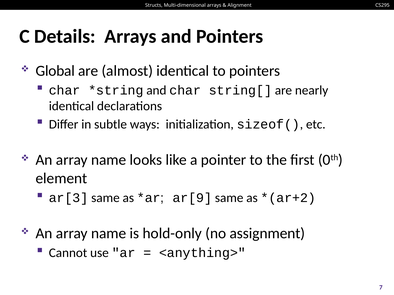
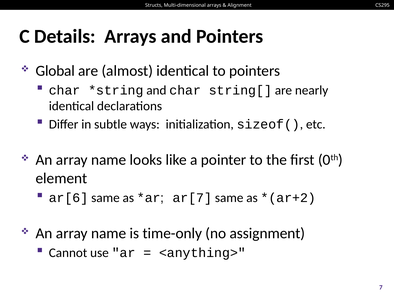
ar[3: ar[3 -> ar[6 (69, 198)
ar[9: ar[9 -> ar[7 (192, 198)
hold-only: hold-only -> time-only (172, 234)
